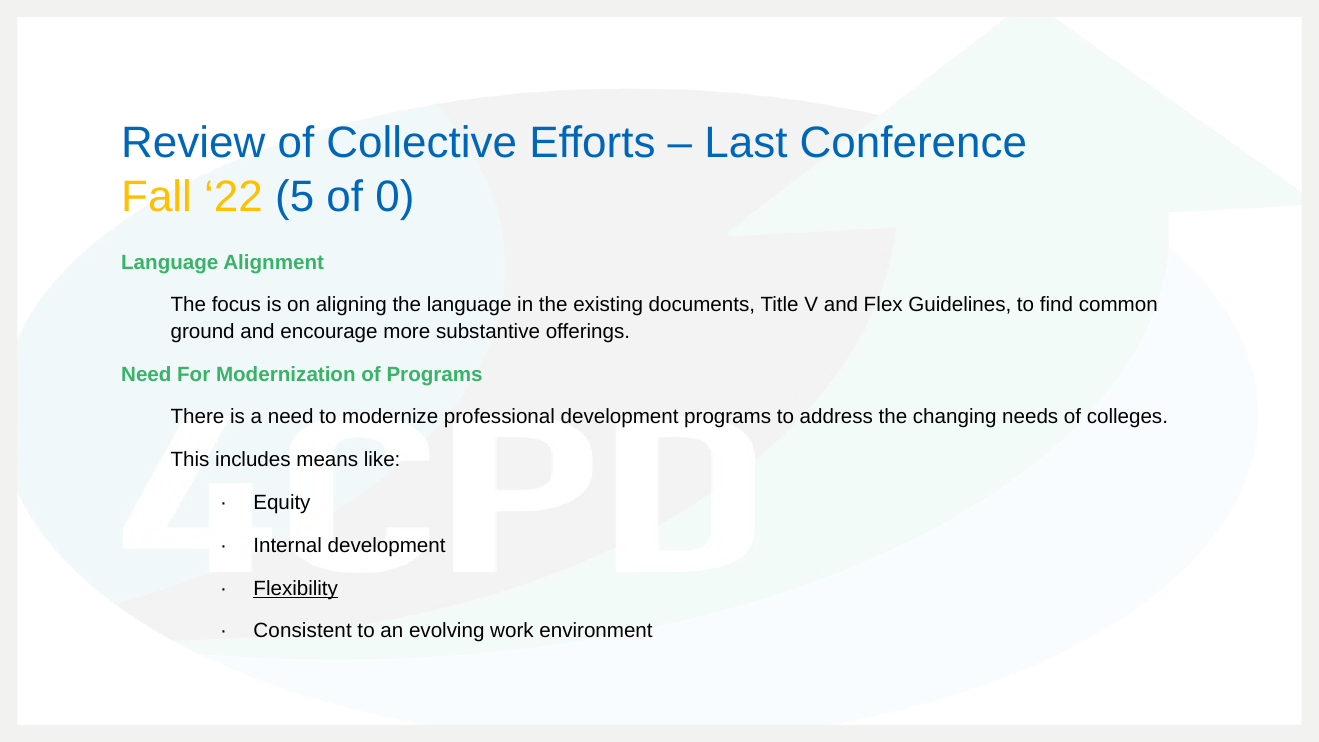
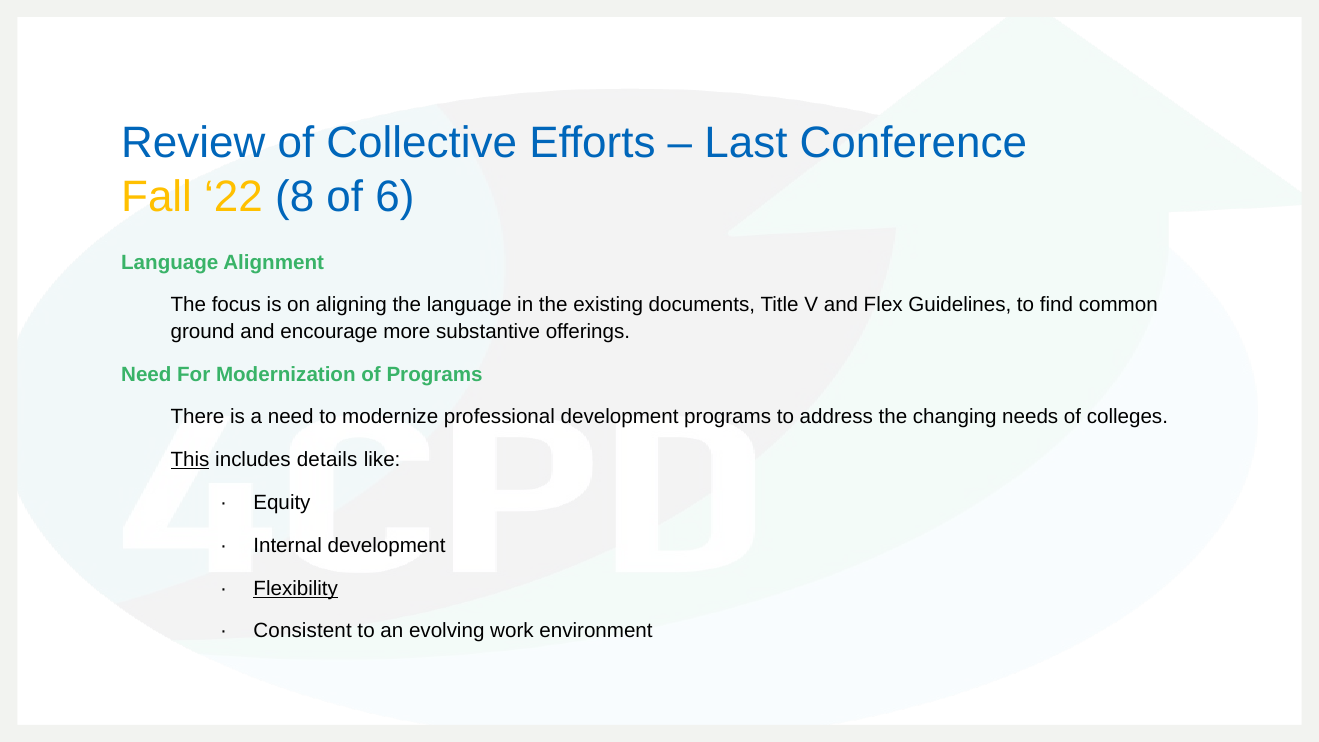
5: 5 -> 8 (295, 197)
0: 0 -> 6 (395, 197)
This underline: none -> present (190, 460)
means: means -> details (327, 460)
